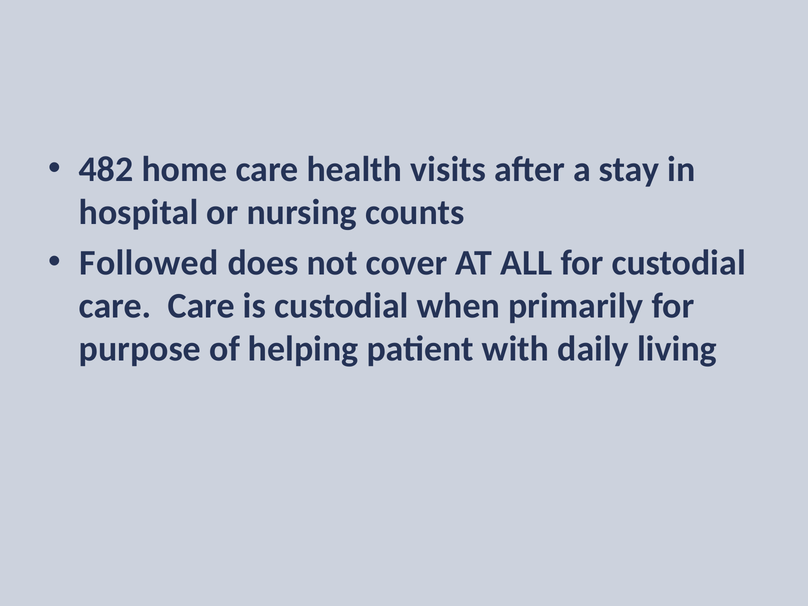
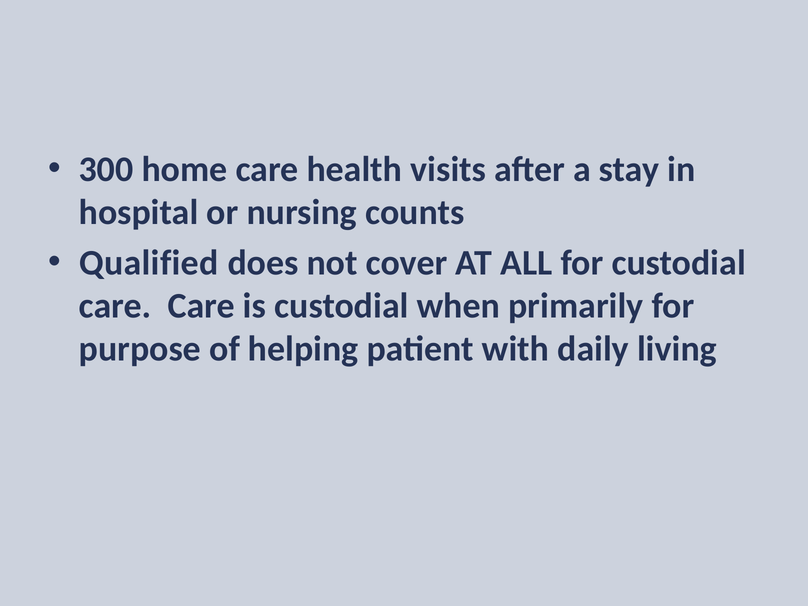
482: 482 -> 300 (106, 170)
Followed: Followed -> Qualified (149, 263)
